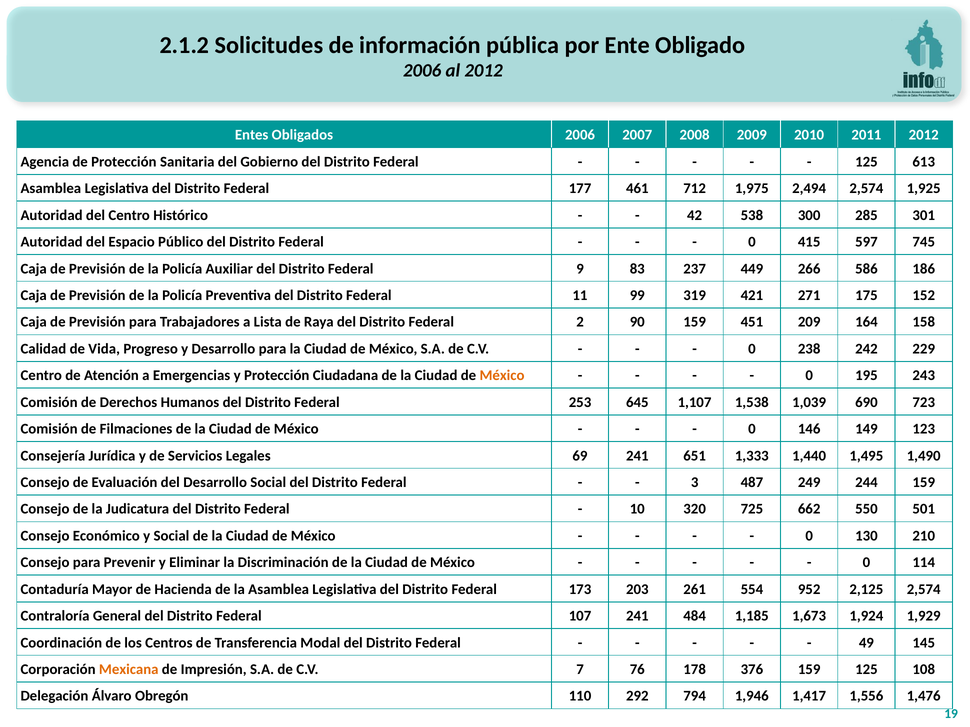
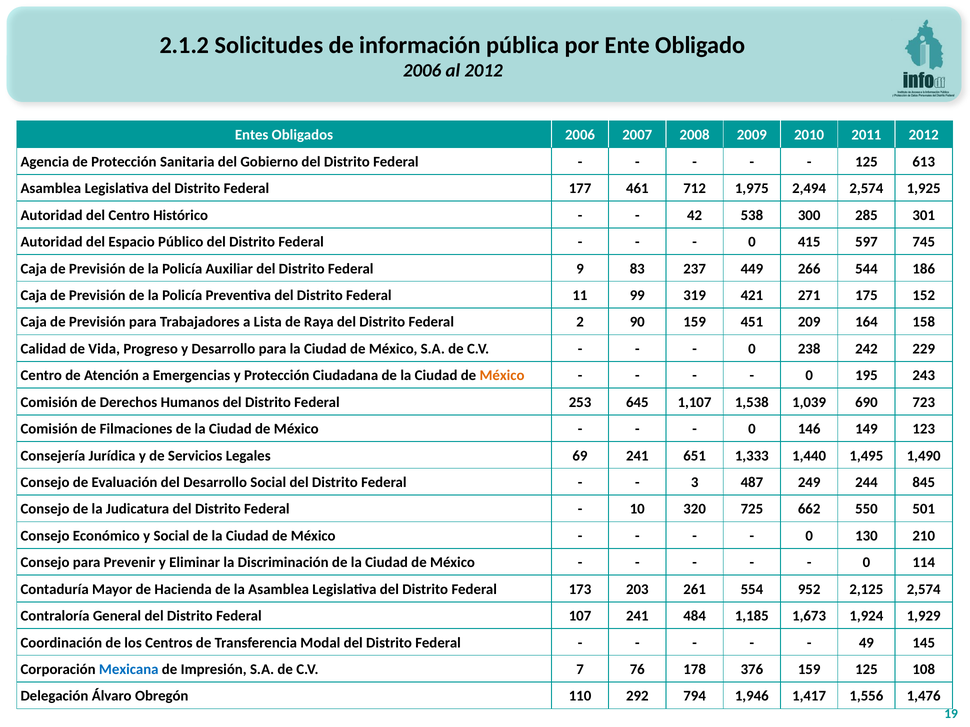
586: 586 -> 544 (866, 269)
244 159: 159 -> 845 (924, 483)
Mexicana colour: orange -> blue (129, 670)
